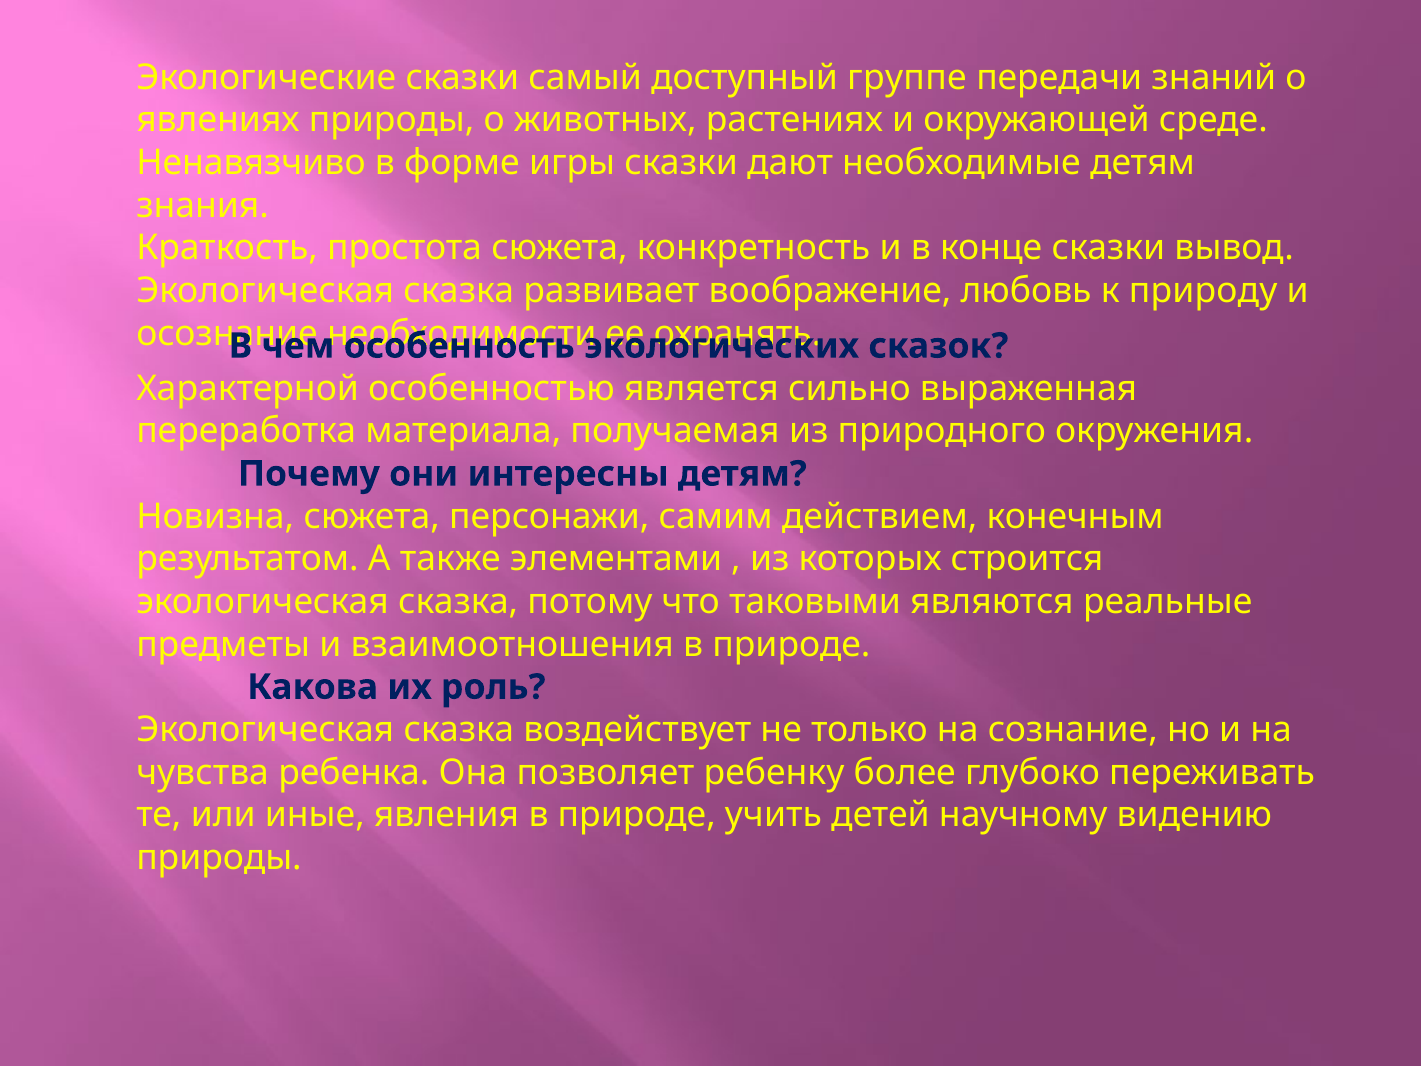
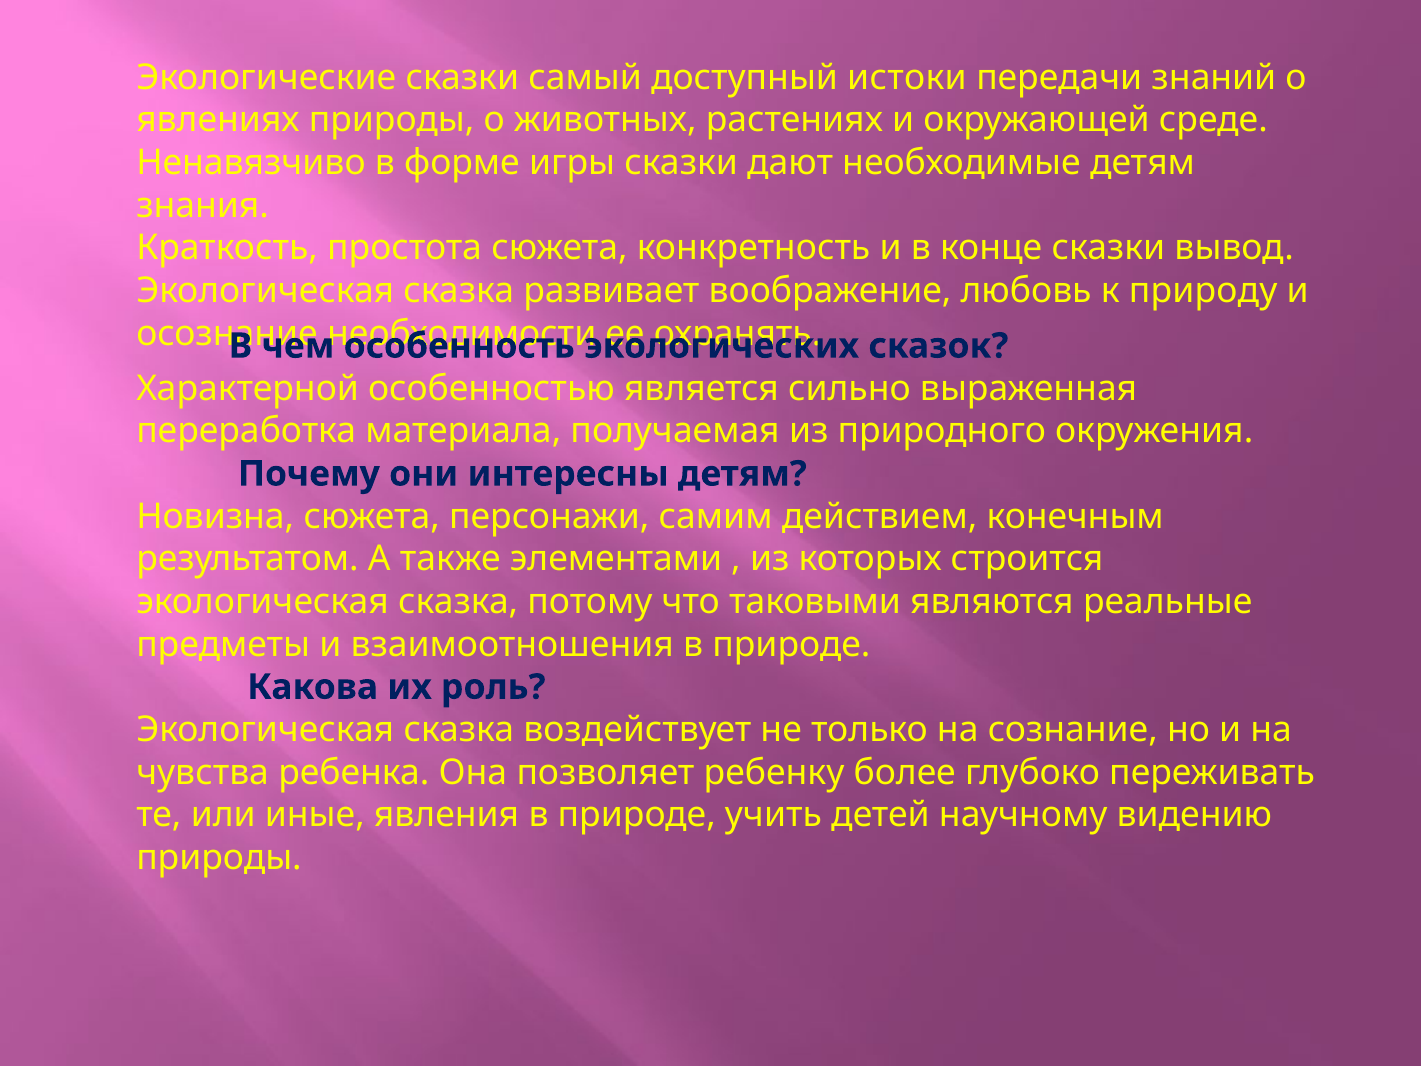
группе: группе -> истоки (907, 78)
